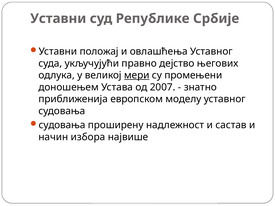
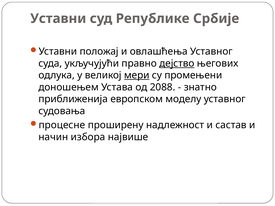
дејство underline: none -> present (177, 63)
2007: 2007 -> 2088 (163, 87)
судовања: судовања -> процесне (62, 125)
